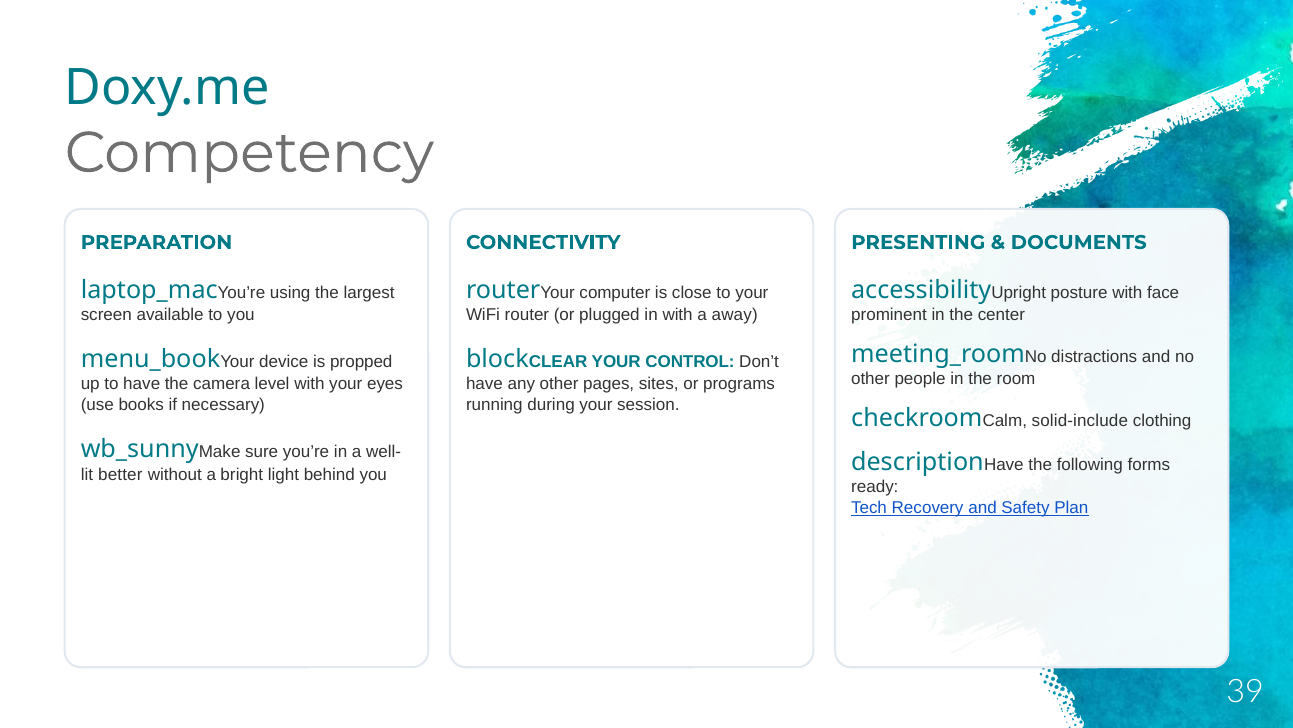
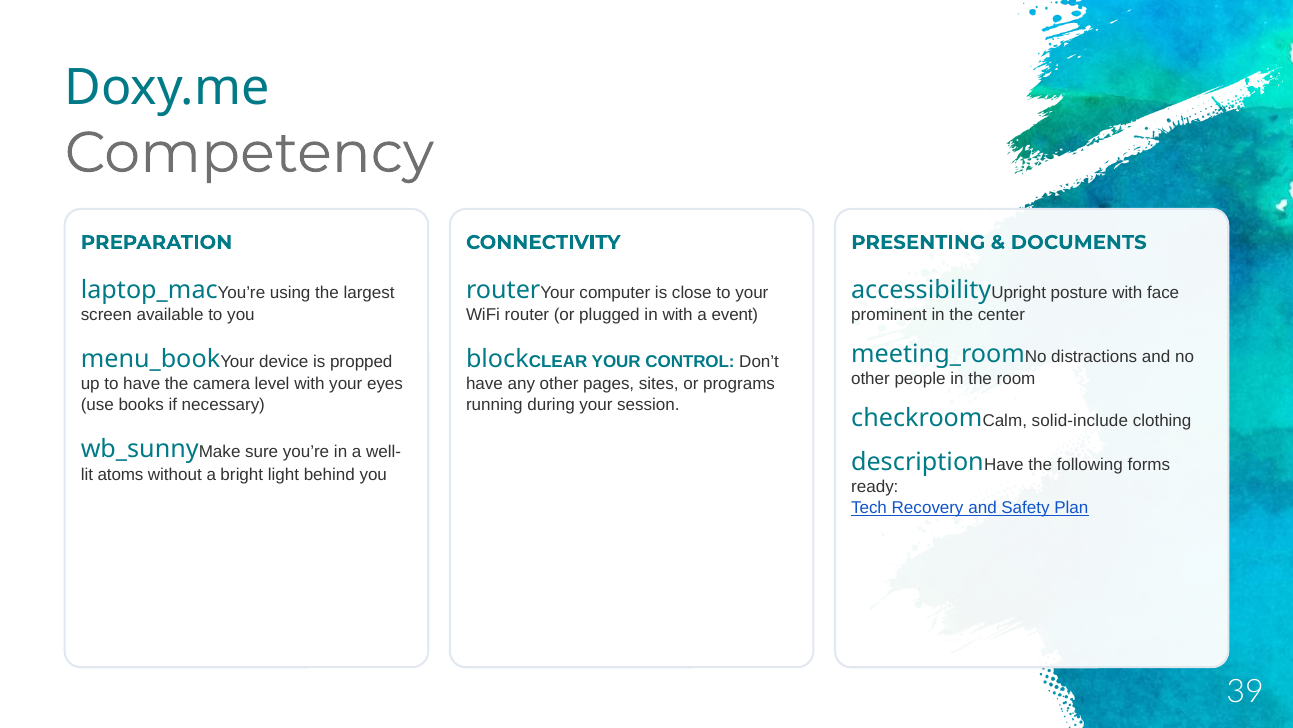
away: away -> event (735, 315)
better: better -> atoms (121, 474)
